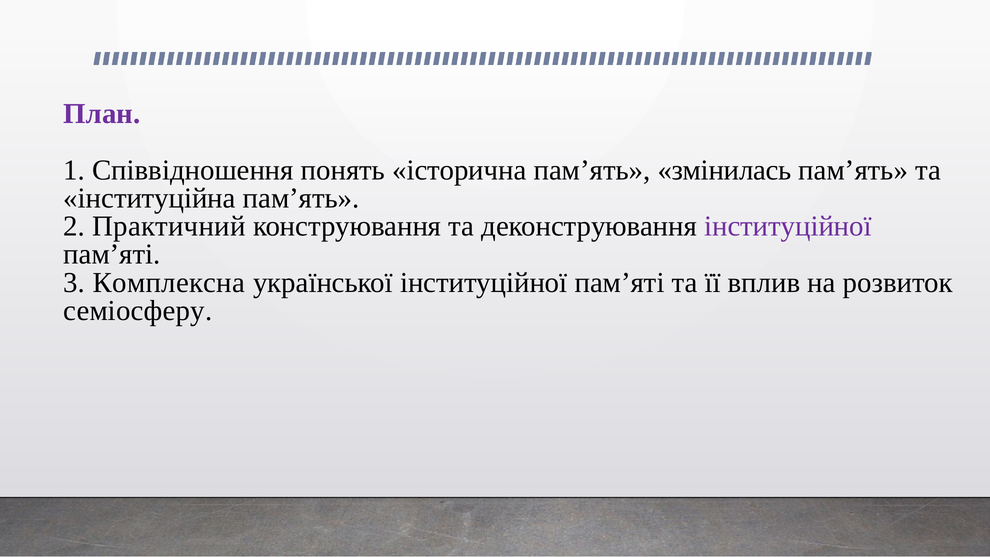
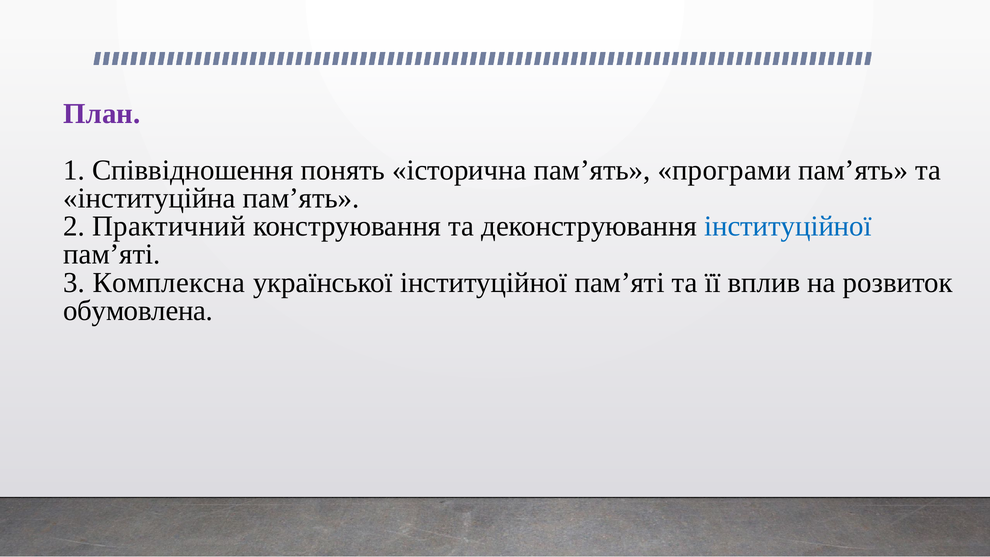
змінилась: змінилась -> програми (724, 170)
інституційної colour: purple -> blue (788, 226)
семіосферу: семіосферу -> обумовлена (138, 311)
